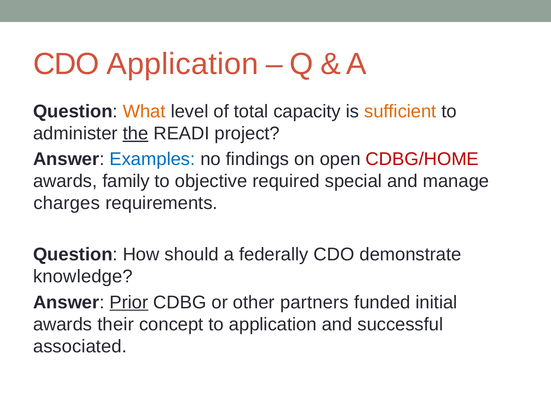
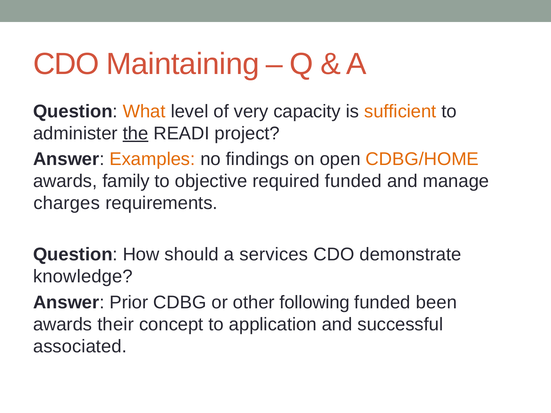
CDO Application: Application -> Maintaining (183, 64)
total: total -> very (251, 111)
Examples colour: blue -> orange (152, 159)
CDBG/HOME colour: red -> orange (422, 159)
required special: special -> funded (353, 181)
federally: federally -> services (274, 255)
Prior underline: present -> none (129, 302)
partners: partners -> following (315, 302)
initial: initial -> been (436, 302)
